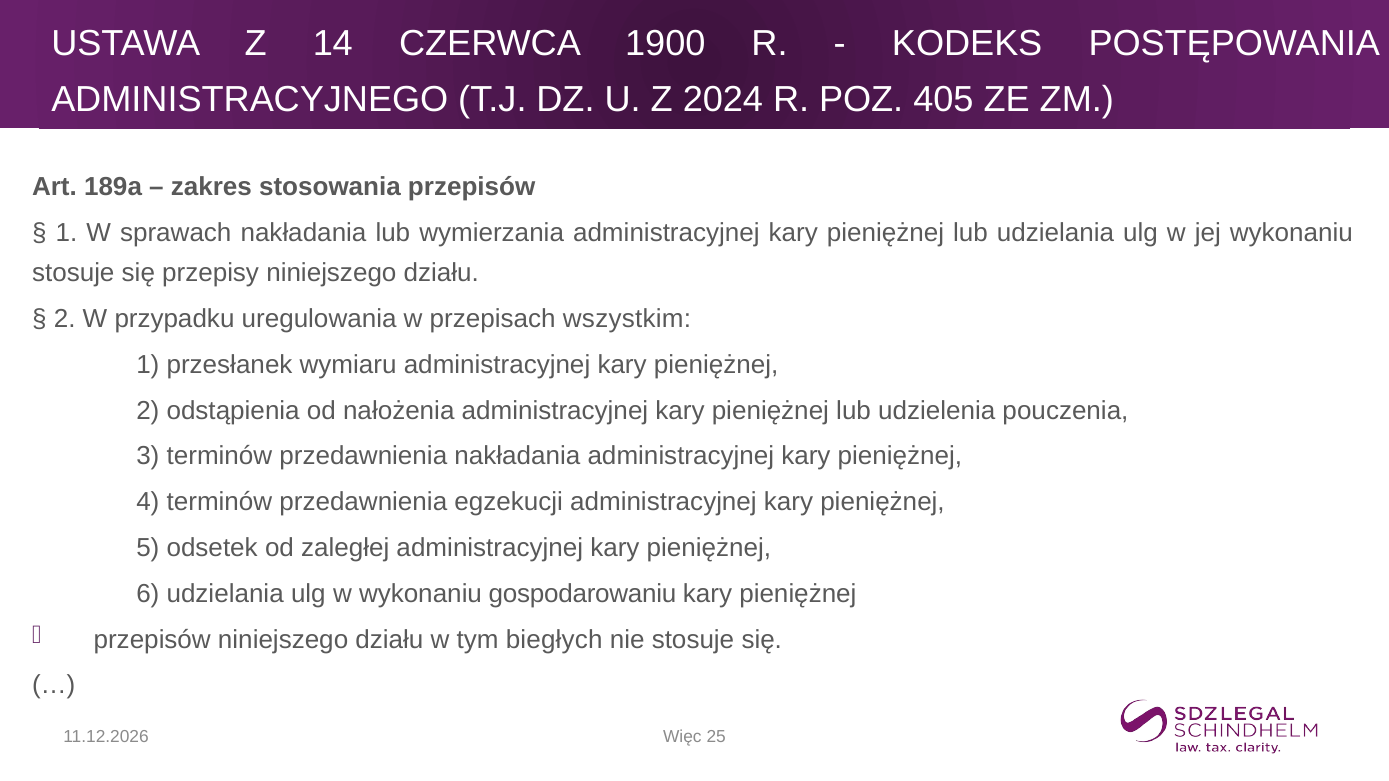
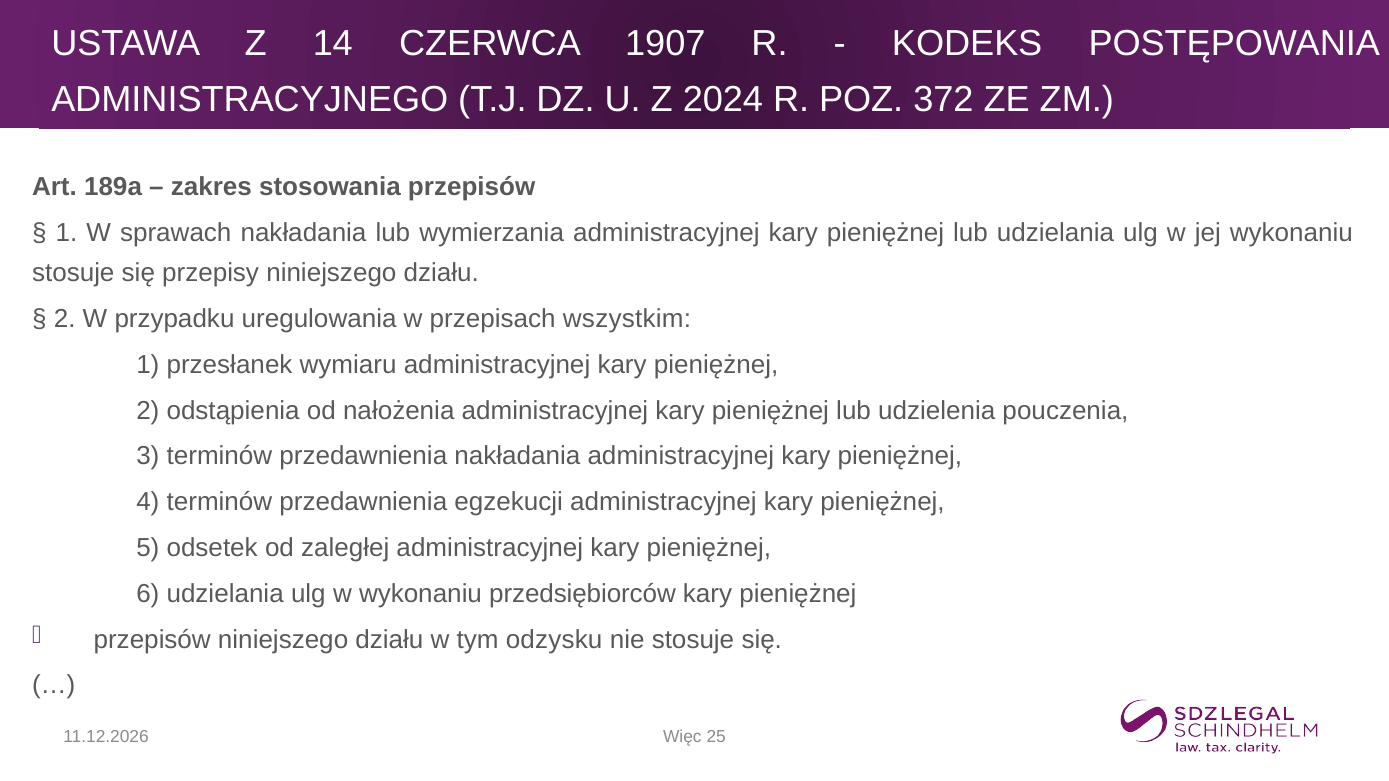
1900: 1900 -> 1907 (665, 43)
405: 405 -> 372 (943, 100)
gospodarowaniu: gospodarowaniu -> przedsiębiorców (583, 594)
biegłych: biegłych -> odzysku (554, 640)
